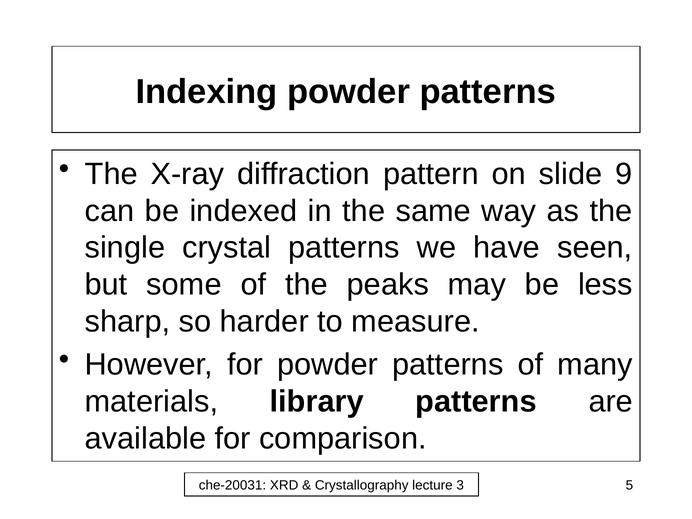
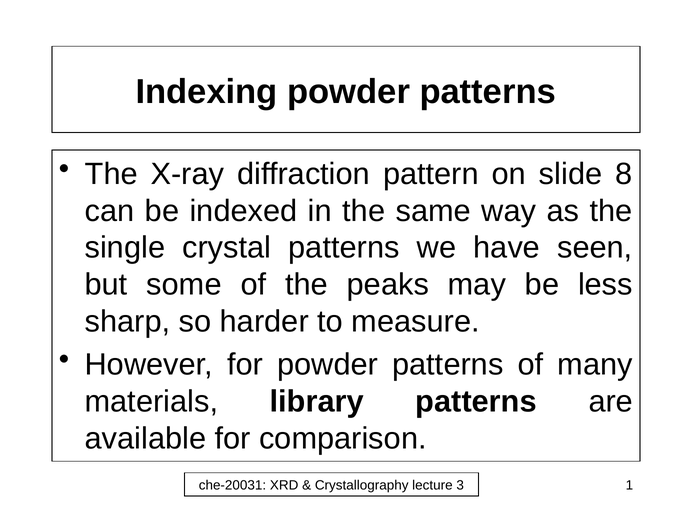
9: 9 -> 8 (624, 174)
5: 5 -> 1 (629, 485)
